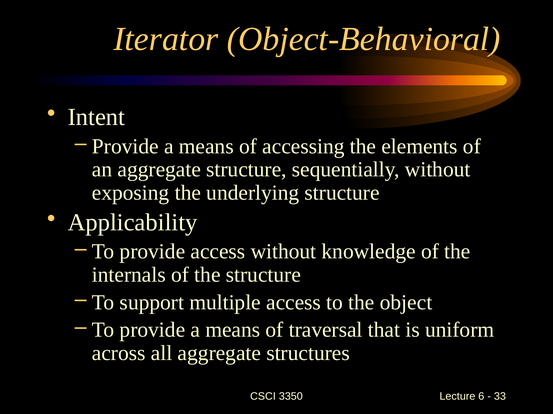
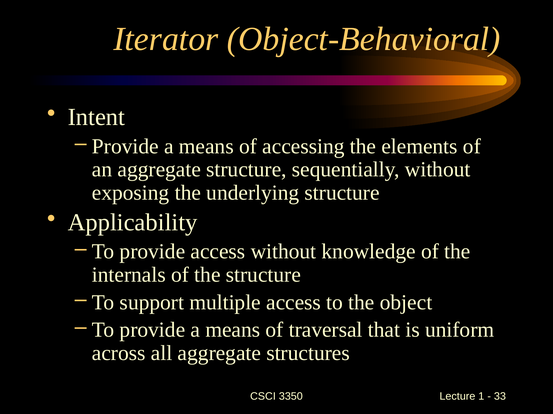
6: 6 -> 1 (481, 397)
